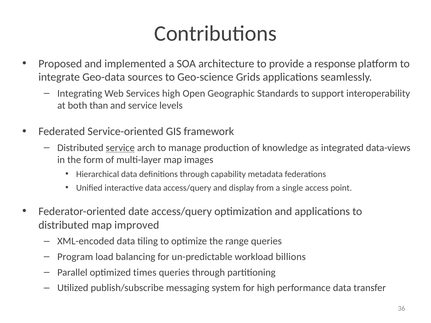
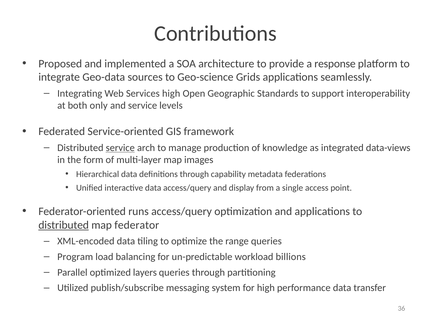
than: than -> only (99, 106)
date: date -> runs (139, 212)
distributed underline: none -> present (64, 225)
improved: improved -> federator (137, 225)
times: times -> layers (145, 273)
